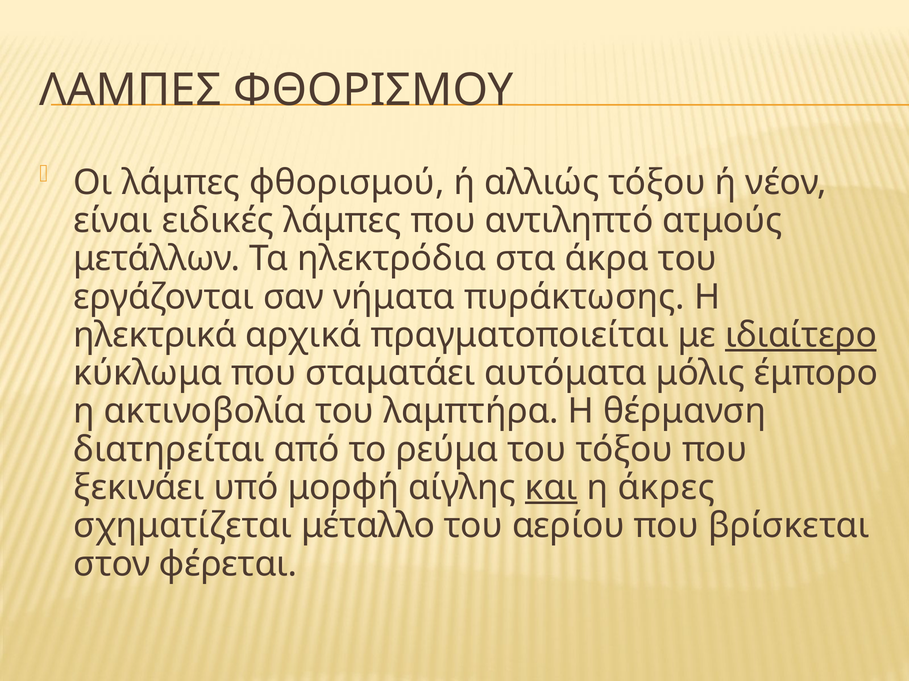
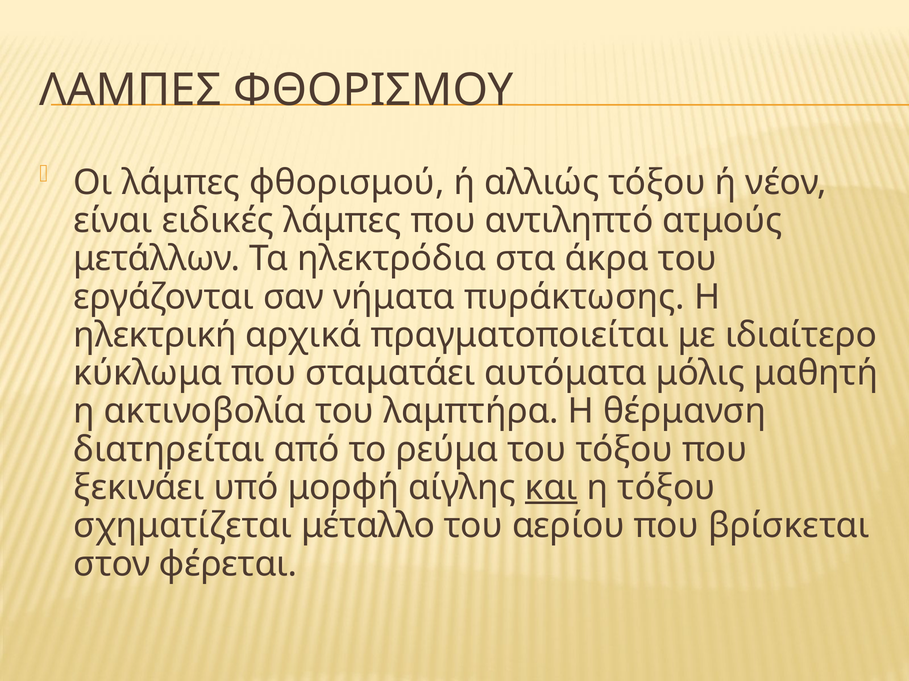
ηλεκτρικά: ηλεκτρικά -> ηλεκτρική (155, 335)
ιδιαίτερο underline: present -> none (801, 335)
έμπορο: έμπορο -> μαθητή (816, 374)
η άκρες: άκρες -> τόξου (666, 488)
